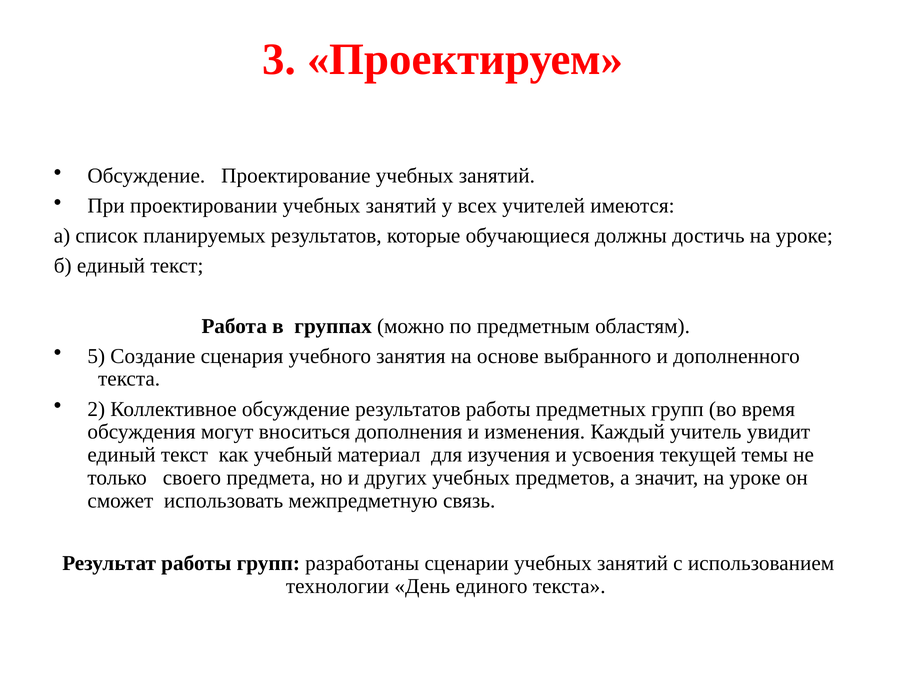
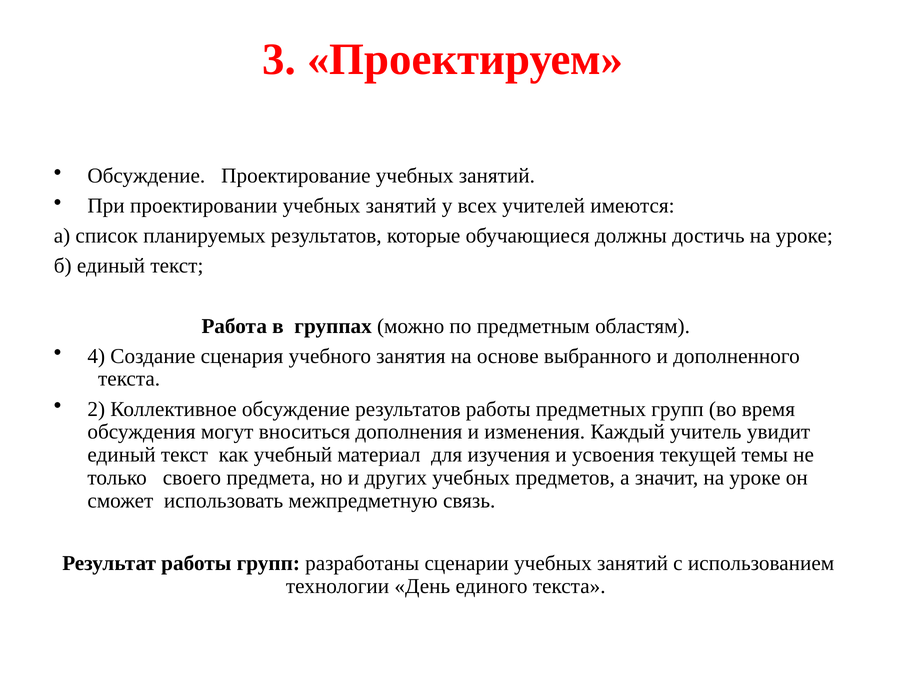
5: 5 -> 4 (96, 356)
